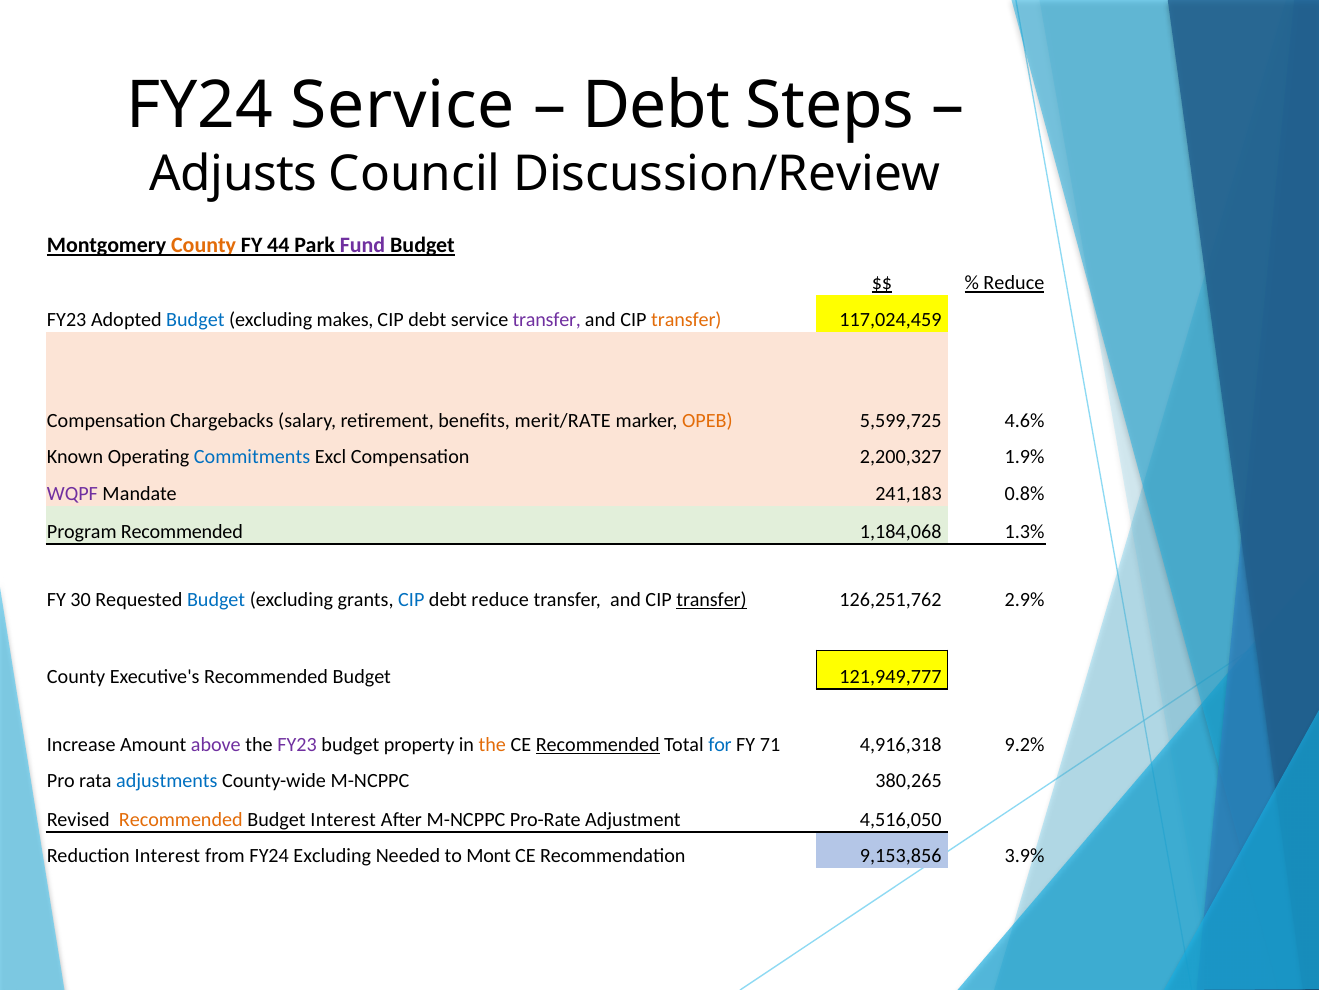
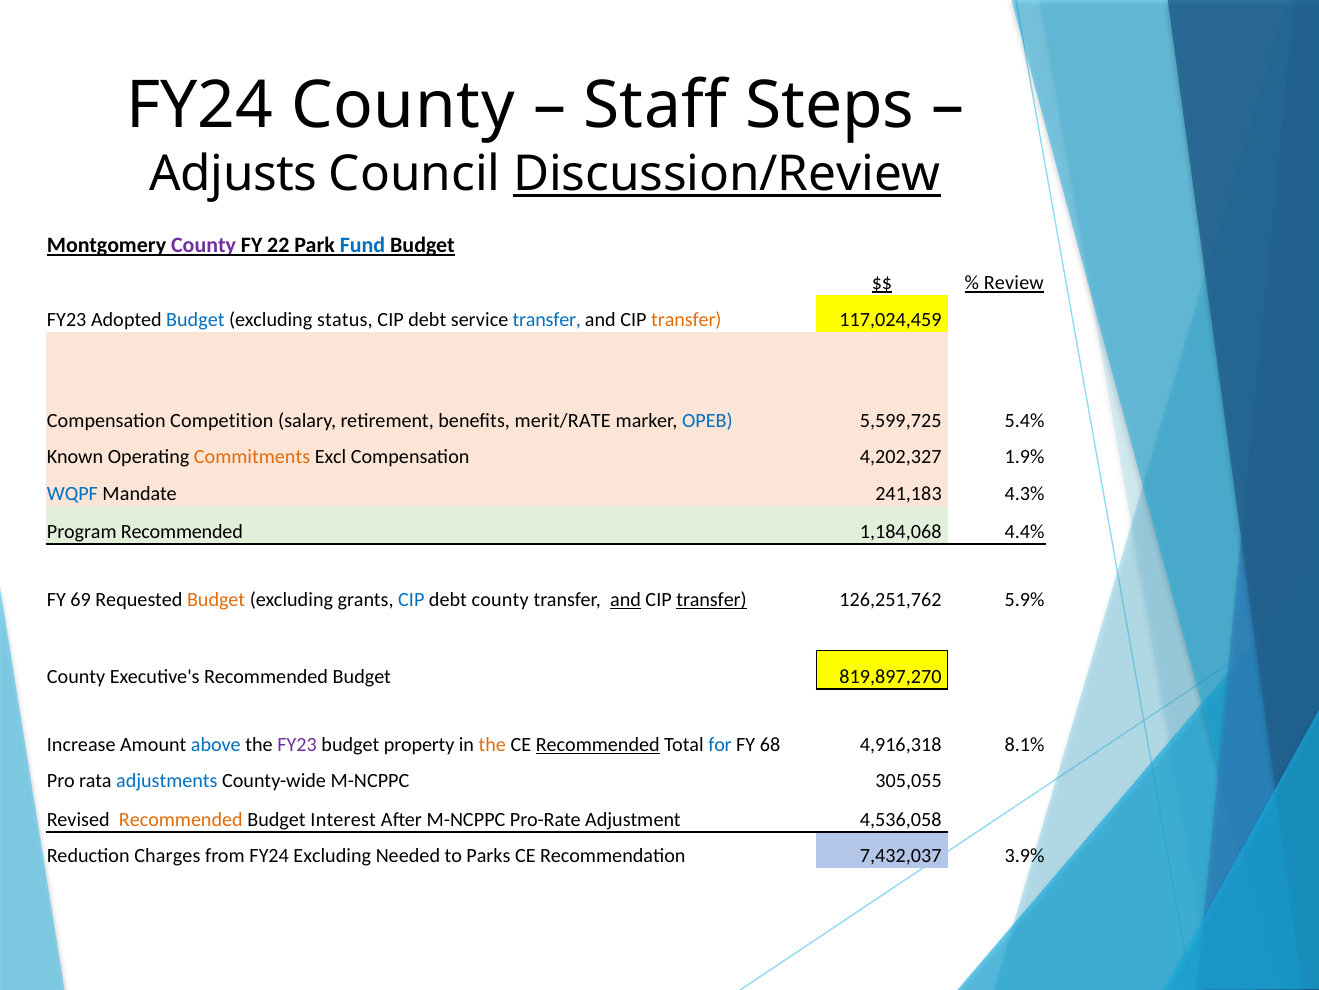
FY24 Service: Service -> County (403, 106)
Debt: Debt -> Staff (655, 106)
Discussion/Review underline: none -> present (727, 174)
County colour: orange -> purple (204, 245)
44: 44 -> 22 (278, 245)
Fund colour: purple -> blue (363, 245)
Reduce: Reduce -> Review (1014, 283)
makes: makes -> status (345, 319)
transfer colour: purple -> blue (547, 319)
Chargebacks: Chargebacks -> Competition (222, 420)
OPEB colour: orange -> blue (707, 420)
4.6%: 4.6% -> 5.4% (1025, 420)
Commitments colour: blue -> orange (252, 457)
2,200,327: 2,200,327 -> 4,202,327 (901, 457)
WQPF colour: purple -> blue (72, 493)
0.8%: 0.8% -> 4.3% (1025, 493)
1.3%: 1.3% -> 4.4% (1025, 532)
30: 30 -> 69 (81, 599)
Budget colour: blue -> orange (216, 599)
debt reduce: reduce -> county (500, 599)
and underline: none -> present (626, 599)
2.9%: 2.9% -> 5.9% (1025, 599)
121,949,777: 121,949,777 -> 819,897,270 (890, 676)
above colour: purple -> blue (216, 744)
71: 71 -> 68 (770, 744)
9.2%: 9.2% -> 8.1% (1025, 744)
380,265: 380,265 -> 305,055 (909, 781)
4,516,050: 4,516,050 -> 4,536,058 (901, 819)
Reduction Interest: Interest -> Charges (167, 856)
Mont: Mont -> Parks (488, 856)
9,153,856: 9,153,856 -> 7,432,037 (901, 856)
